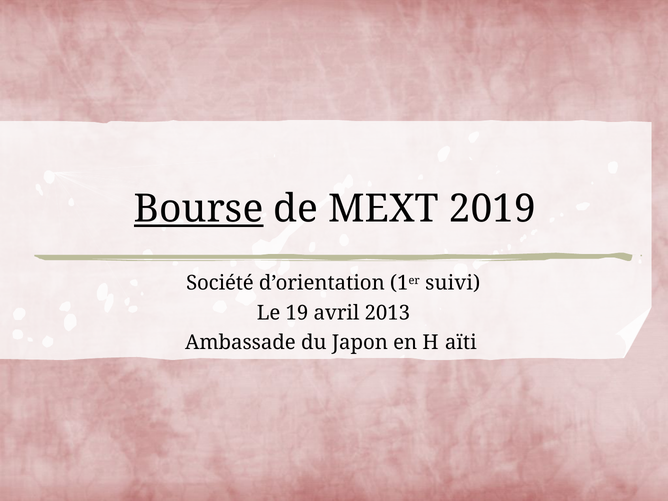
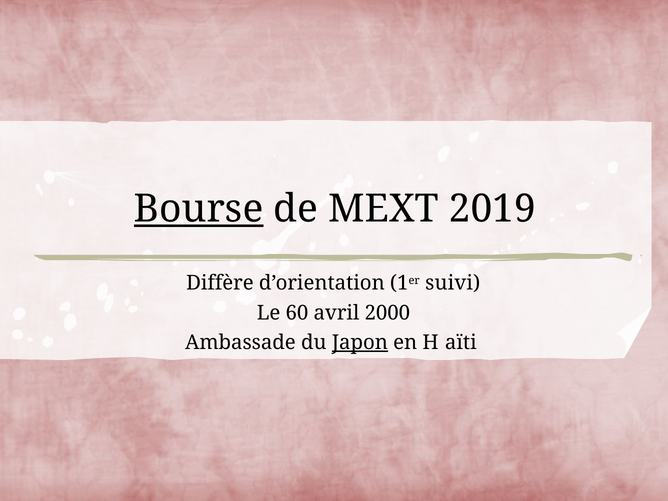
Société: Société -> Diffère (220, 283)
19: 19 -> 60 (297, 313)
2013: 2013 -> 2000 (387, 313)
Japon underline: none -> present (360, 343)
